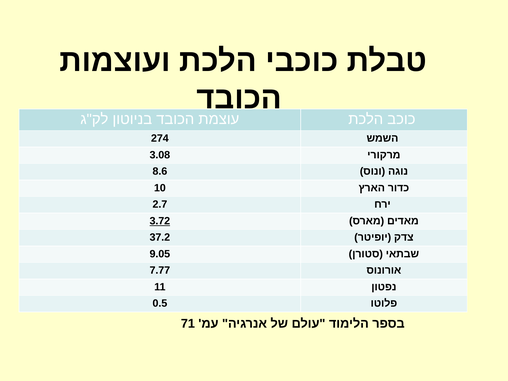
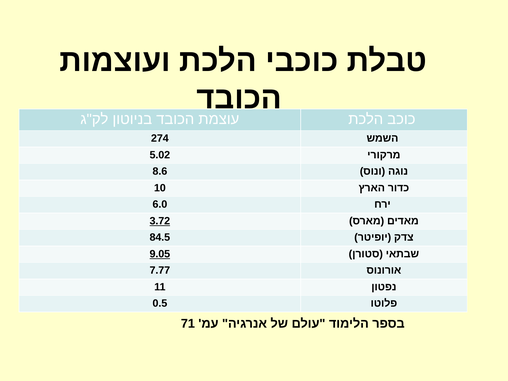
3.08: 3.08 -> 5.02 (160, 155)
2.7: 2.7 -> 6.0 (160, 204)
37.2: 37.2 -> 84.5 (160, 237)
9.05 underline: none -> present (160, 254)
